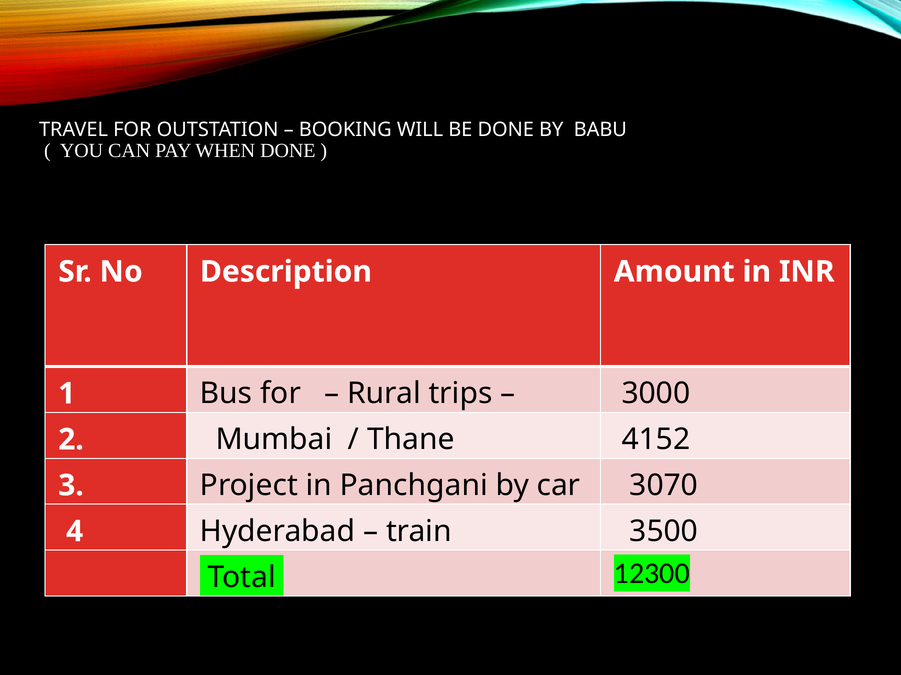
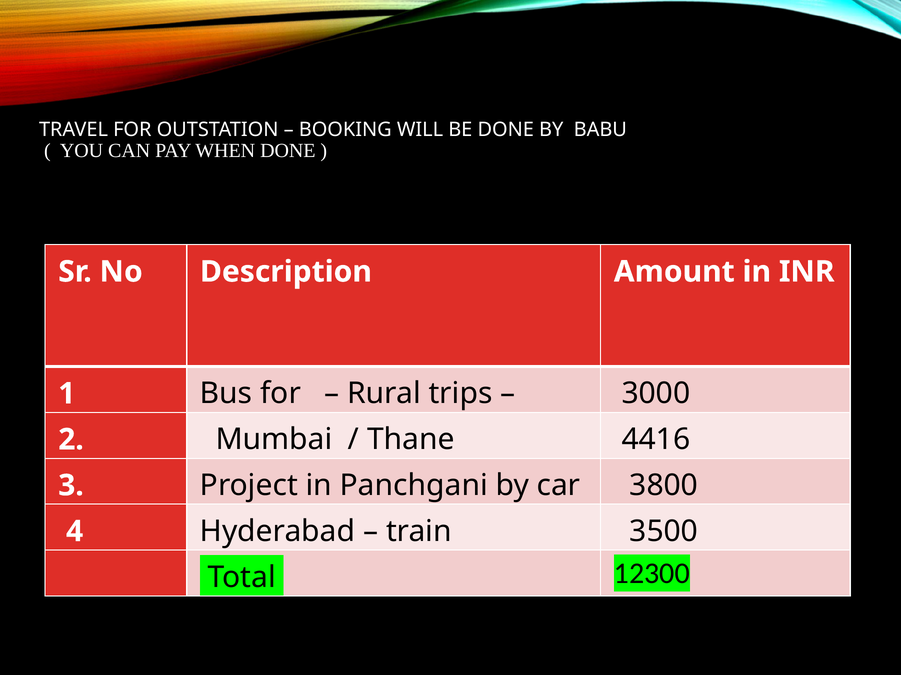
4152: 4152 -> 4416 (656, 440)
3070: 3070 -> 3800 (664, 486)
